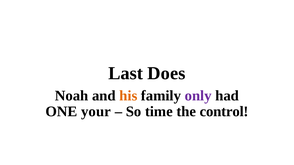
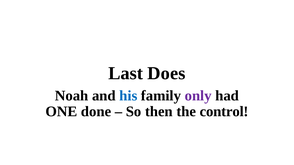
his colour: orange -> blue (128, 96)
your: your -> done (96, 112)
time: time -> then (159, 112)
